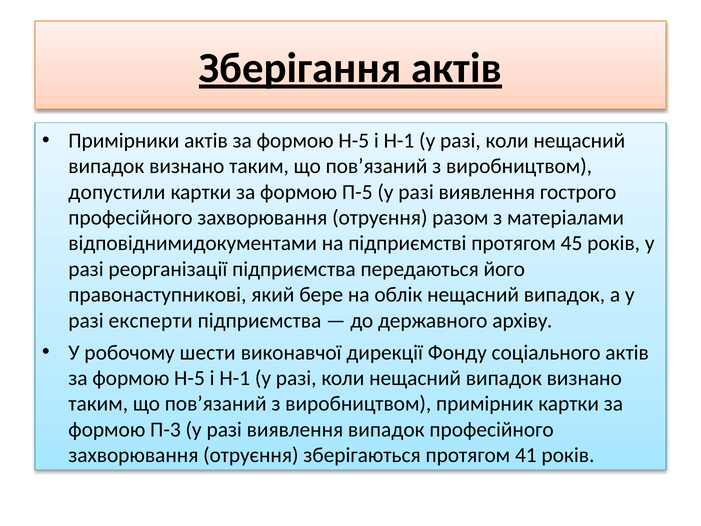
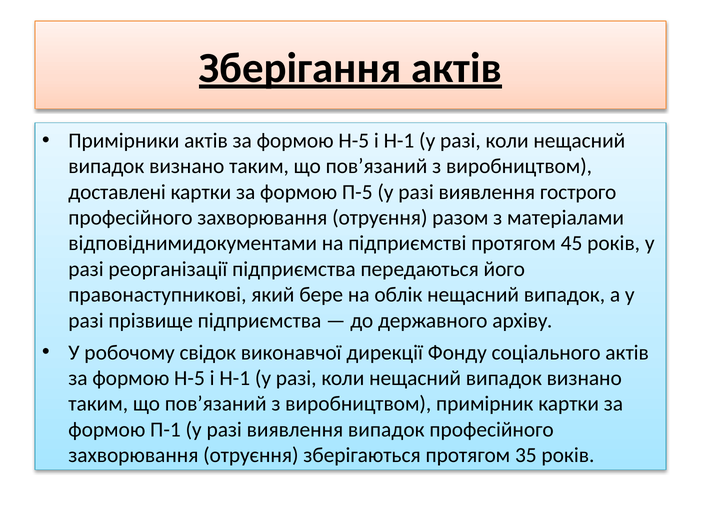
допустили: допустили -> доставлені (117, 192)
експерти: експерти -> прізвище (151, 320)
шести: шести -> свідок (208, 352)
П-3: П-3 -> П-1 (165, 429)
41: 41 -> 35 (526, 455)
